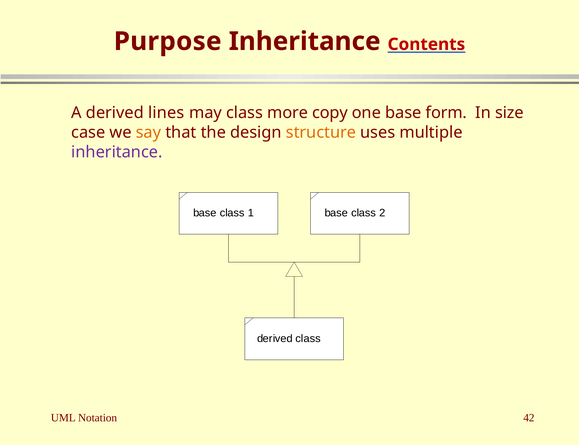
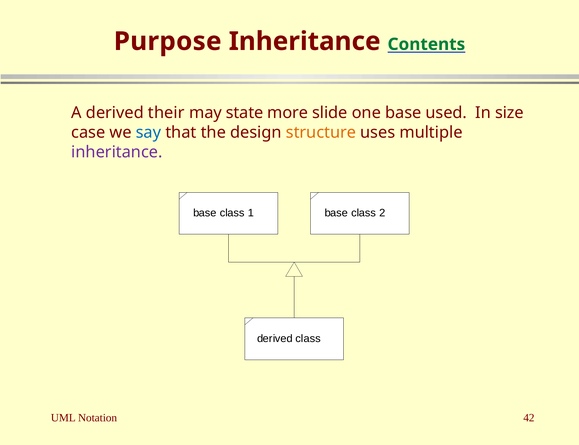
Contents colour: red -> green (426, 44)
lines: lines -> their (166, 113)
may class: class -> state (245, 113)
copy: copy -> slide (330, 113)
form: form -> used (446, 113)
say colour: orange -> blue (149, 132)
